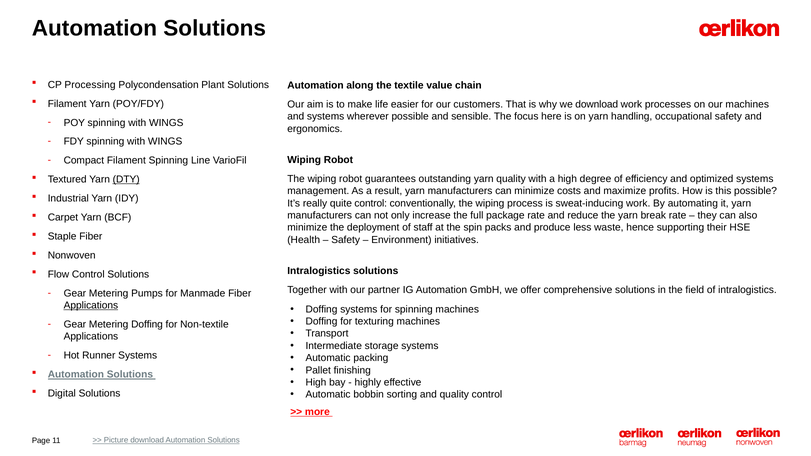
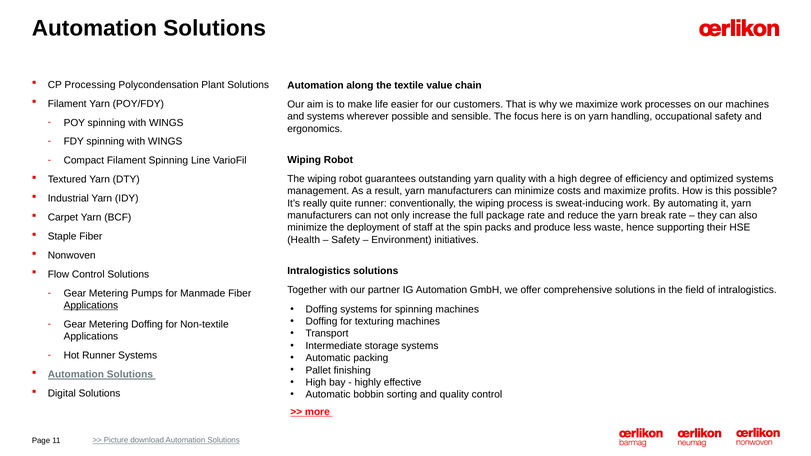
we download: download -> maximize (597, 104)
DTY underline: present -> none (126, 180)
quite control: control -> runner (371, 203)
